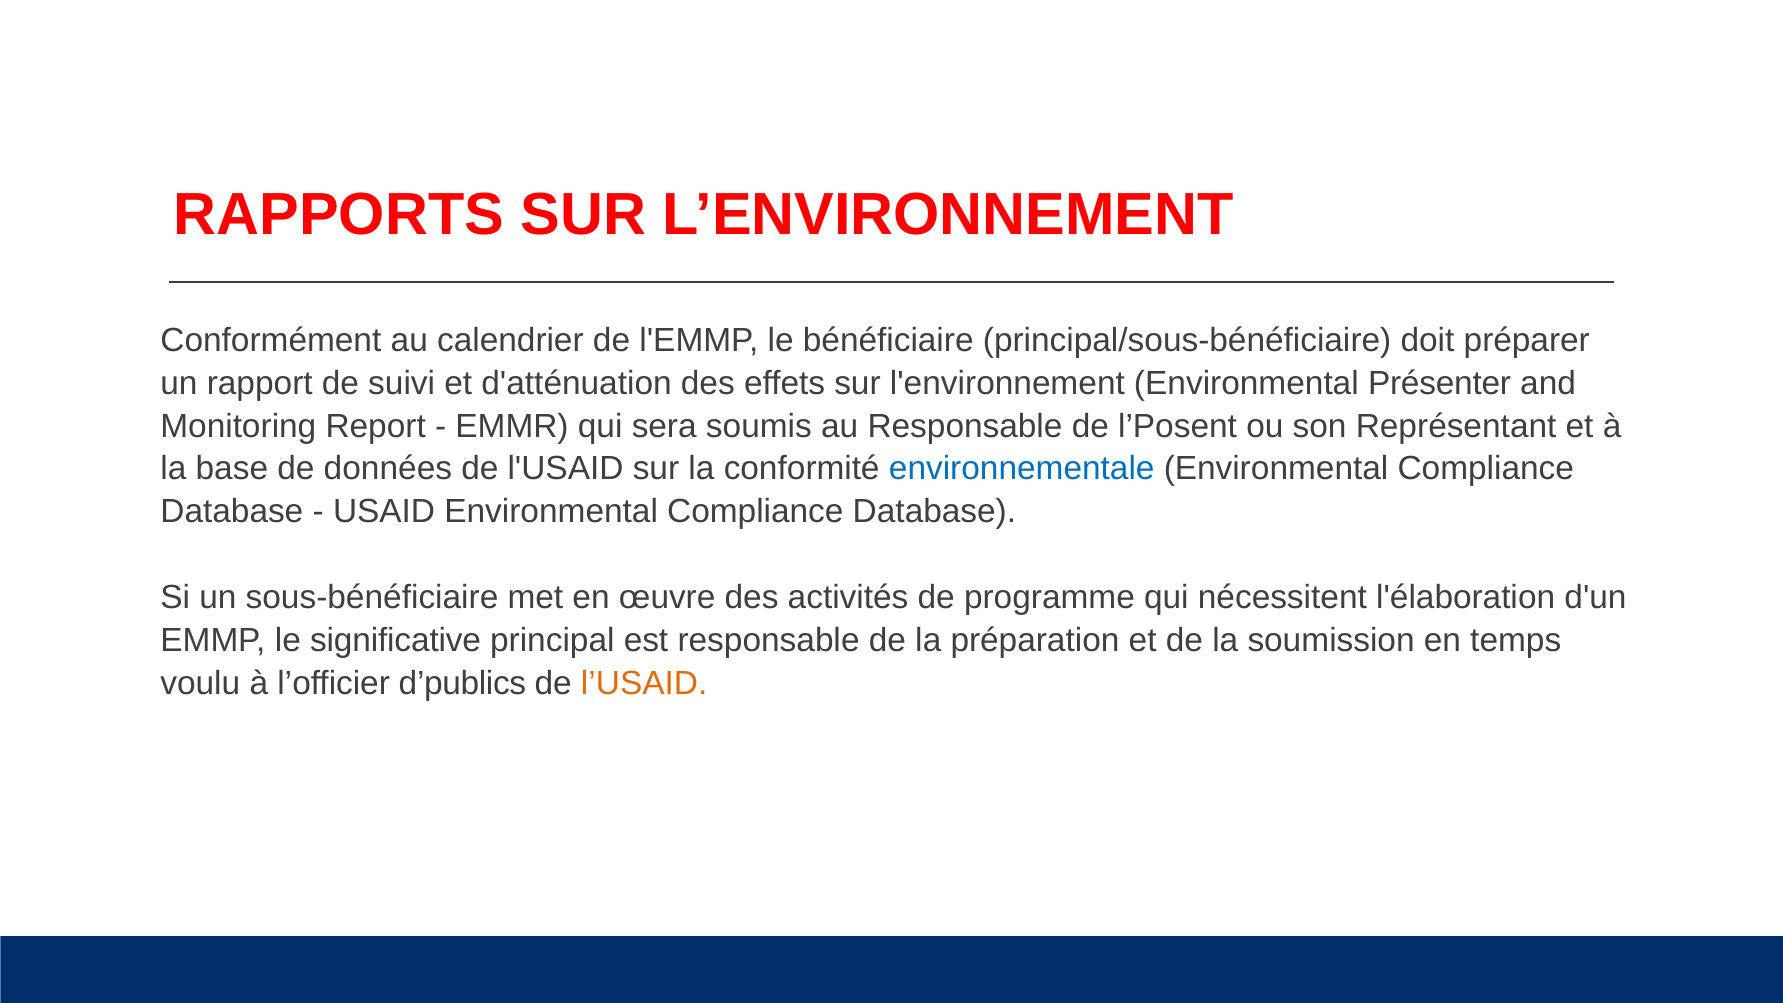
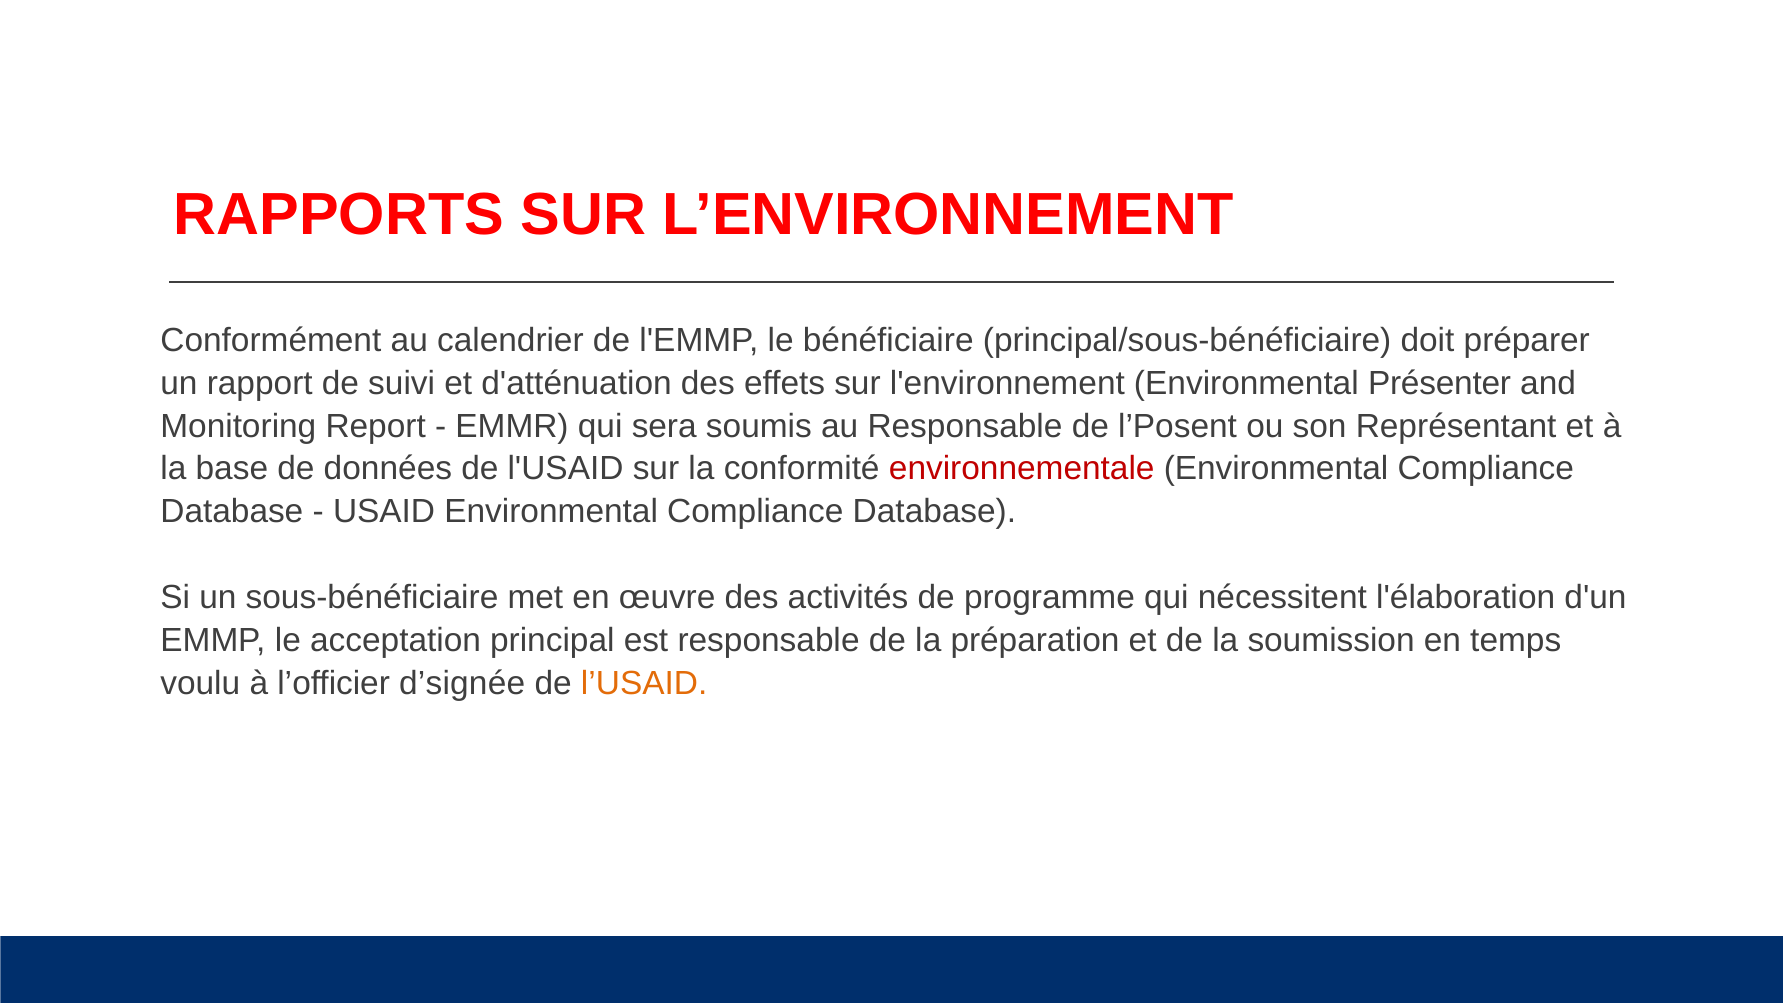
environnementale colour: blue -> red (1022, 469)
significative: significative -> acceptation (396, 641)
d’publics: d’publics -> d’signée (462, 683)
